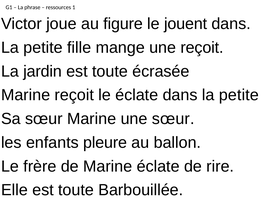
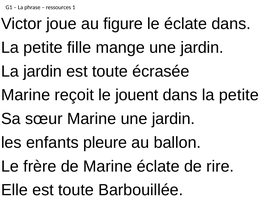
le jouent: jouent -> éclate (186, 24)
mange une reçoit: reçoit -> jardin (202, 47)
le éclate: éclate -> jouent (137, 95)
Marine une sœur: sœur -> jardin (173, 118)
